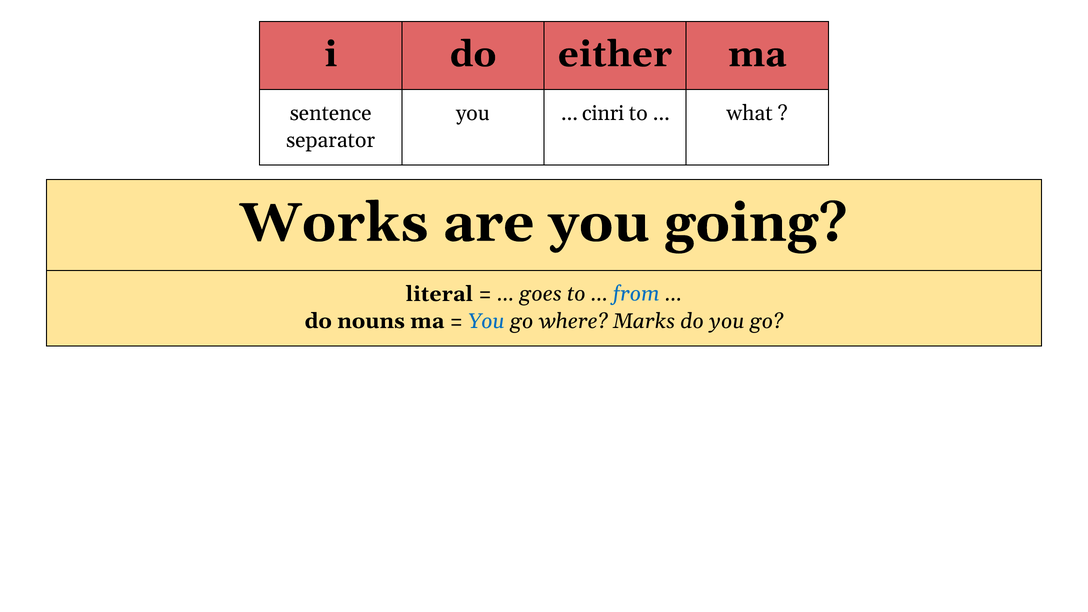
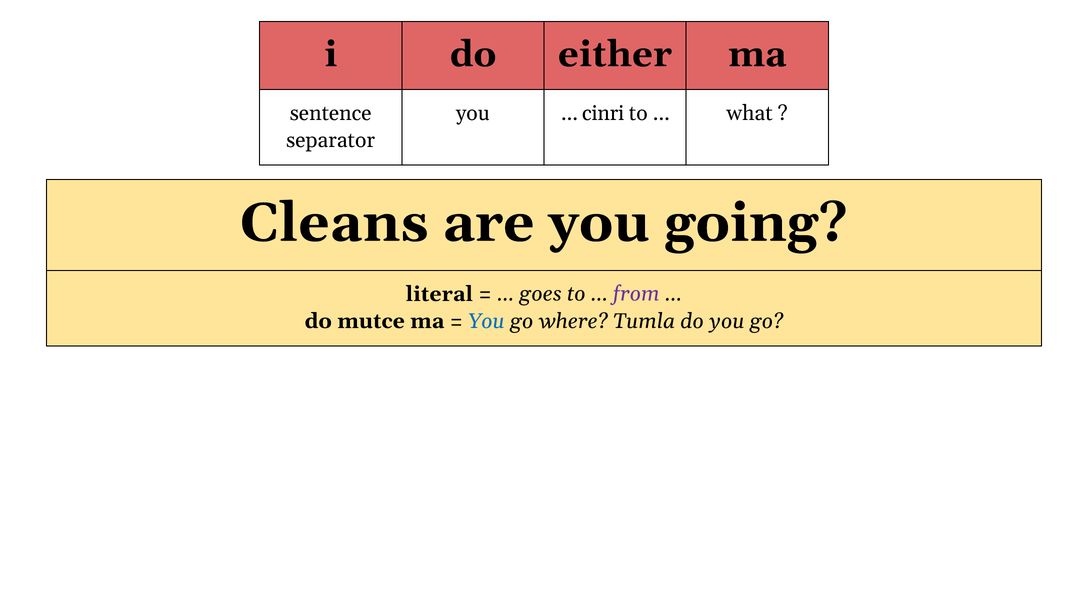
Works: Works -> Cleans (334, 223)
from colour: blue -> purple (636, 294)
nouns: nouns -> mutce (371, 321)
Marks: Marks -> Tumla (644, 321)
